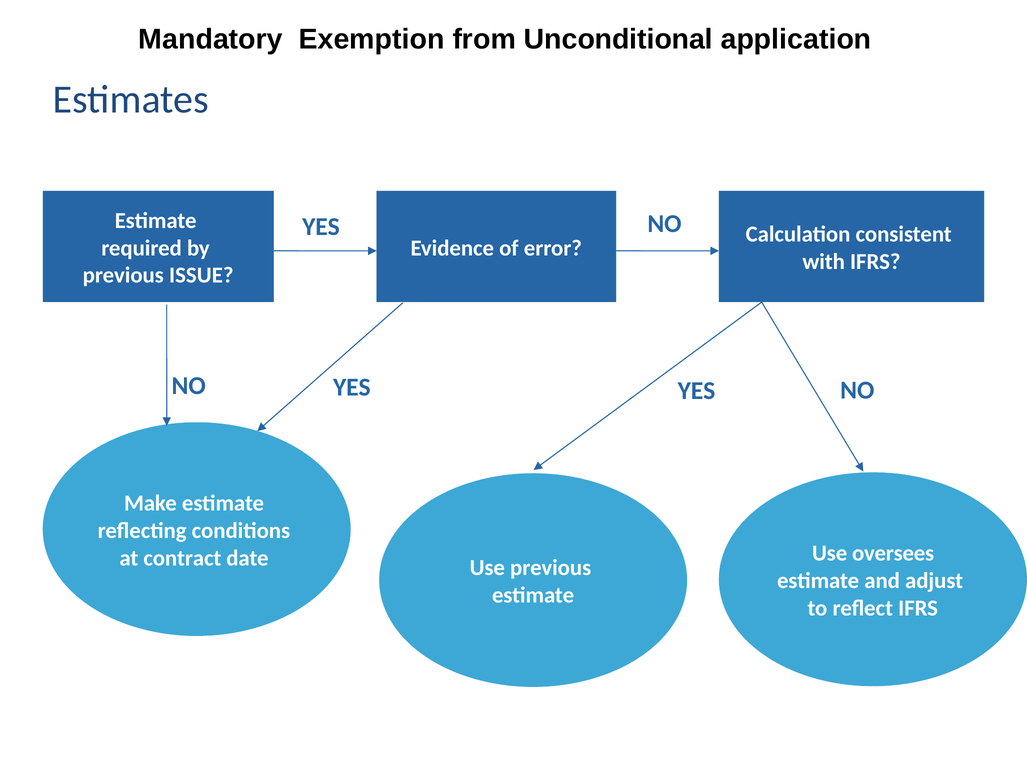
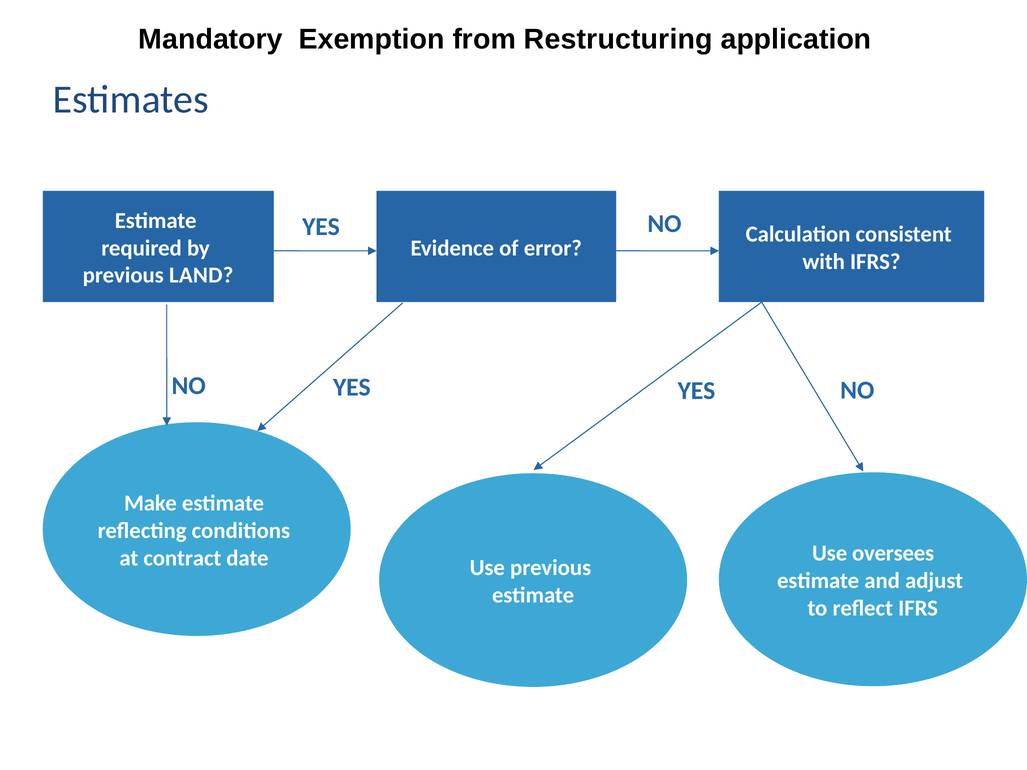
Unconditional: Unconditional -> Restructuring (618, 39)
ISSUE: ISSUE -> LAND (201, 276)
